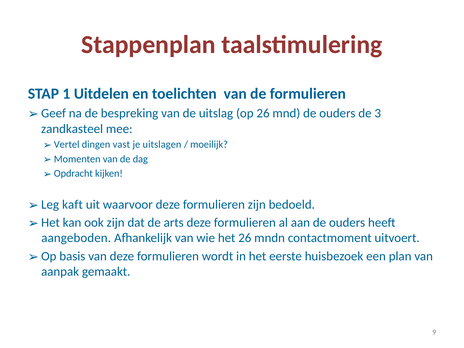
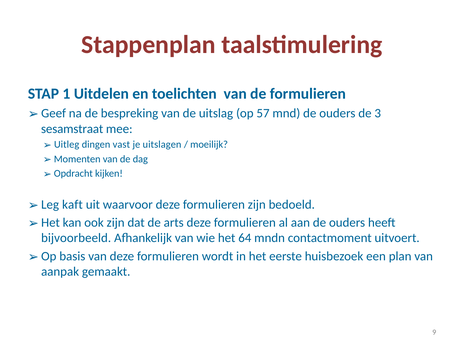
op 26: 26 -> 57 (263, 113)
zandkasteel: zandkasteel -> sesamstraat (72, 129)
Vertel: Vertel -> Uitleg (67, 145)
aangeboden: aangeboden -> bijvoorbeeld (76, 238)
het 26: 26 -> 64 (245, 238)
